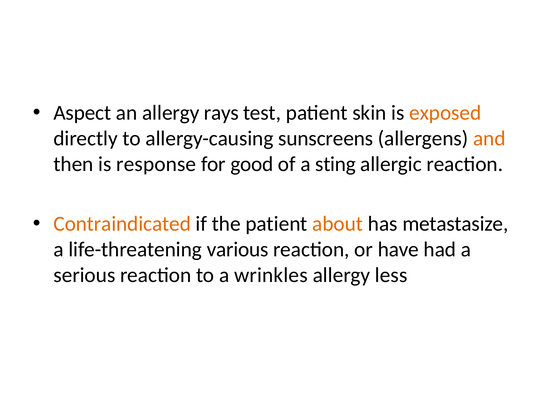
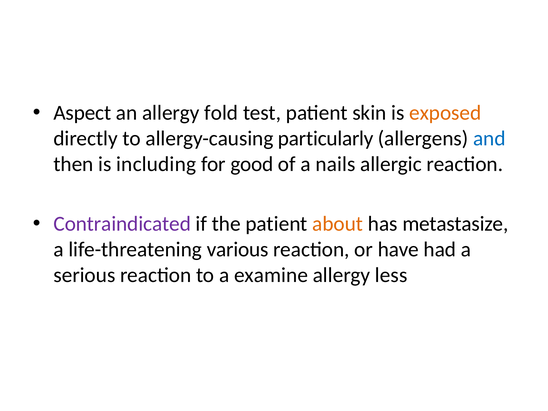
rays: rays -> fold (221, 113)
sunscreens: sunscreens -> particularly (326, 139)
and colour: orange -> blue (489, 139)
response: response -> including (156, 164)
sting: sting -> nails (335, 164)
Contraindicated colour: orange -> purple (122, 224)
wrinkles: wrinkles -> examine (271, 275)
